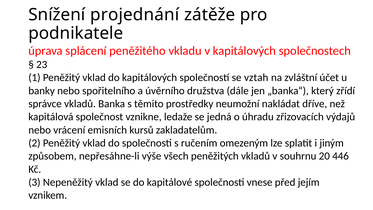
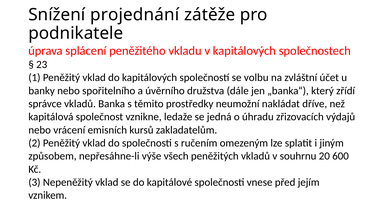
vztah: vztah -> volbu (256, 78)
446: 446 -> 600 (341, 156)
